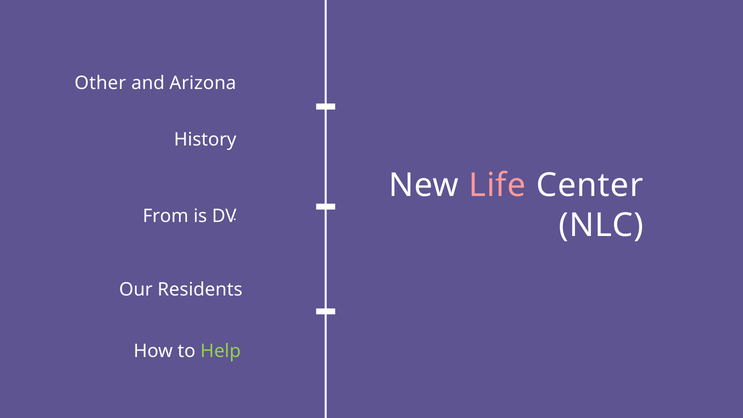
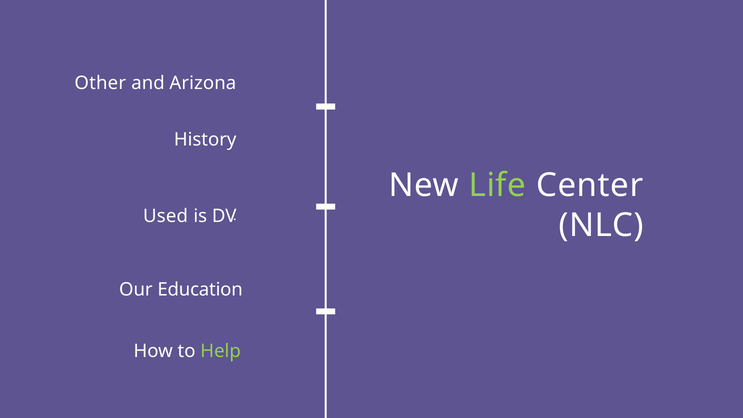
Life colour: pink -> light green (497, 185)
From: From -> Used (166, 216)
Residents: Residents -> Education (200, 290)
